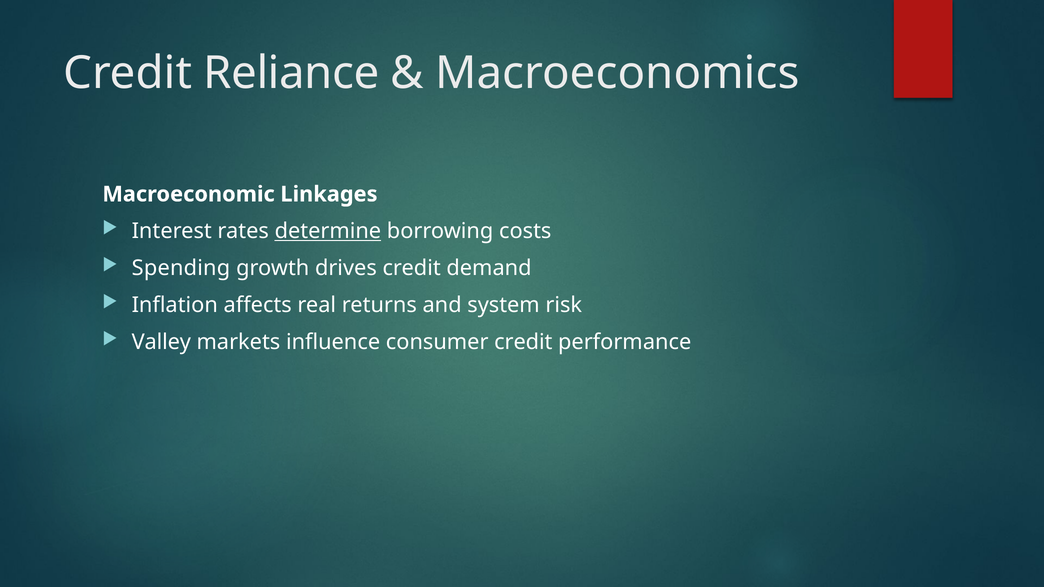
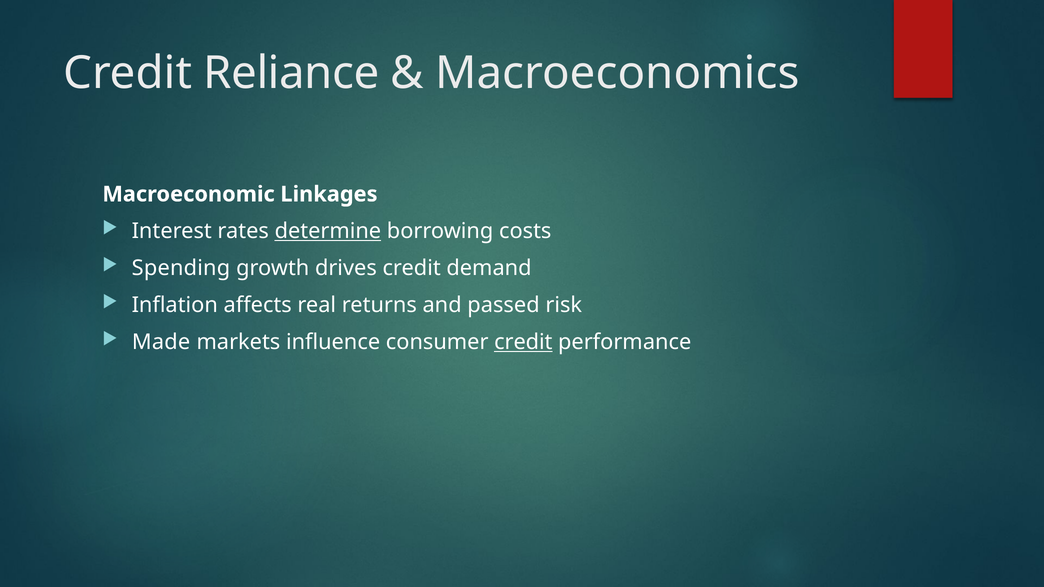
system: system -> passed (504, 305)
Valley: Valley -> Made (161, 342)
credit underline: none -> present (523, 342)
